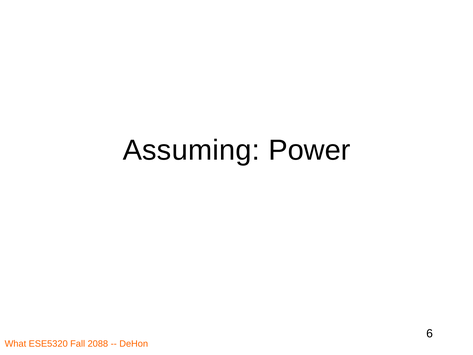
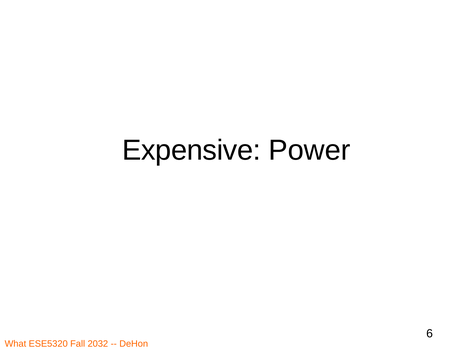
Assuming: Assuming -> Expensive (192, 150)
2088: 2088 -> 2032 (98, 344)
